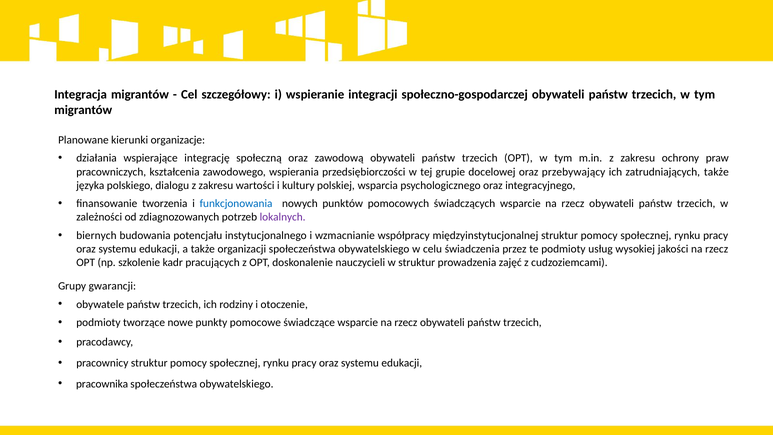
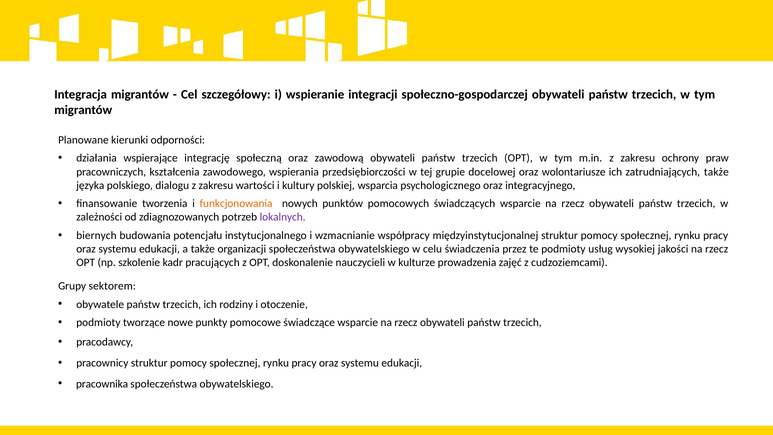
organizacje: organizacje -> odporności (178, 140)
przebywający: przebywający -> wolontariusze (574, 172)
funkcjonowania colour: blue -> orange (236, 204)
w struktur: struktur -> kulturze (417, 263)
gwarancji: gwarancji -> sektorem (112, 286)
